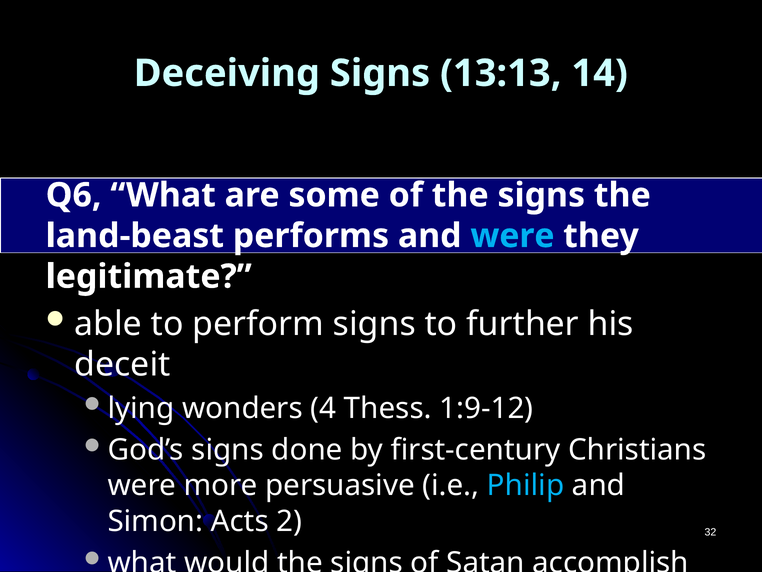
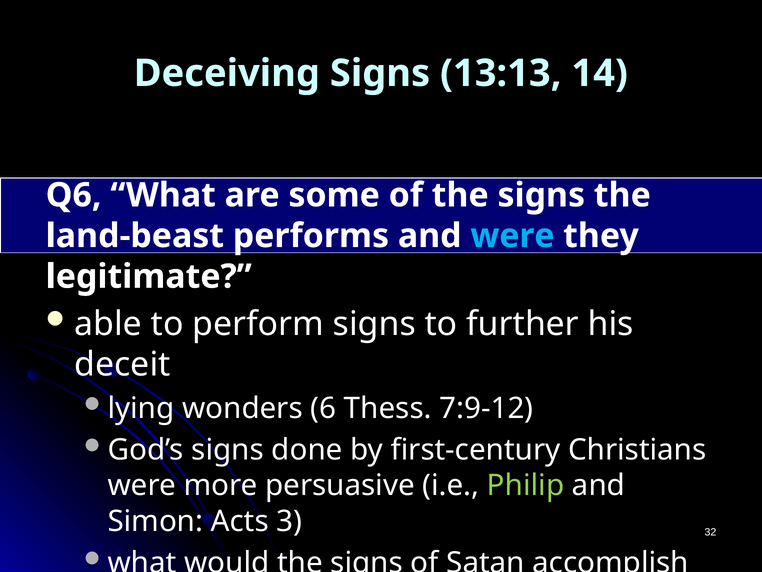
4: 4 -> 6 (323, 408)
1:9-12: 1:9-12 -> 7:9-12 (486, 408)
Philip colour: light blue -> light green (526, 485)
2: 2 -> 3 (289, 521)
